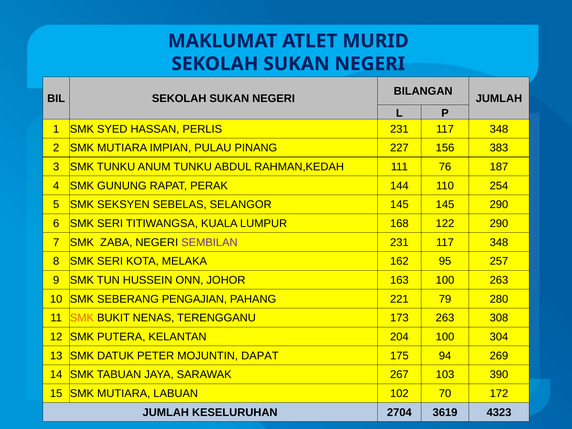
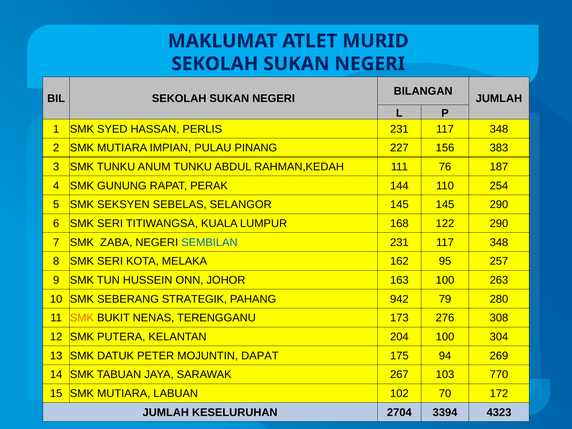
SEMBILAN colour: purple -> blue (209, 242)
PENGAJIAN: PENGAJIAN -> STRATEGIK (194, 299)
221: 221 -> 942 (399, 299)
173 263: 263 -> 276 (445, 318)
390: 390 -> 770 (499, 375)
3619: 3619 -> 3394 (445, 412)
